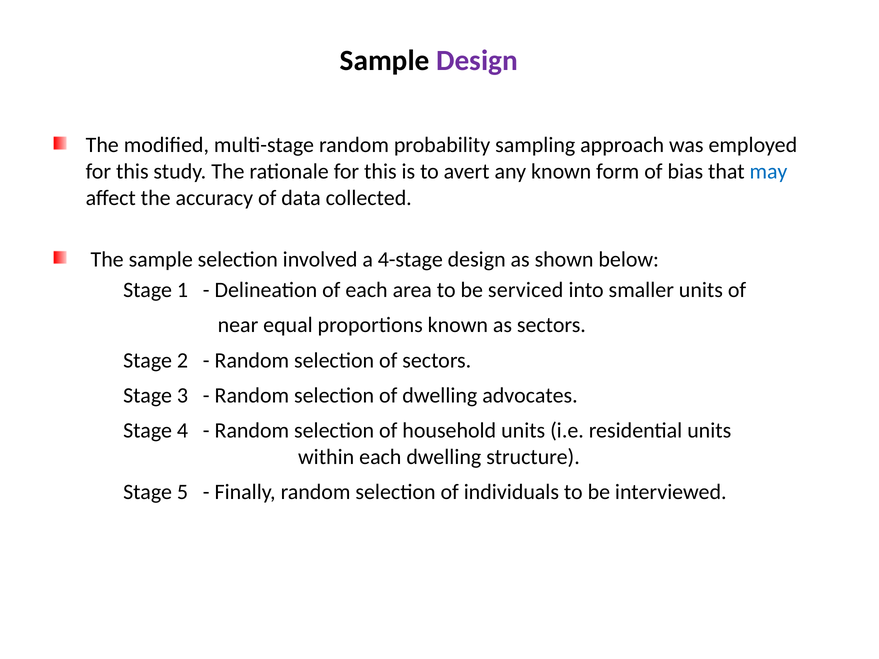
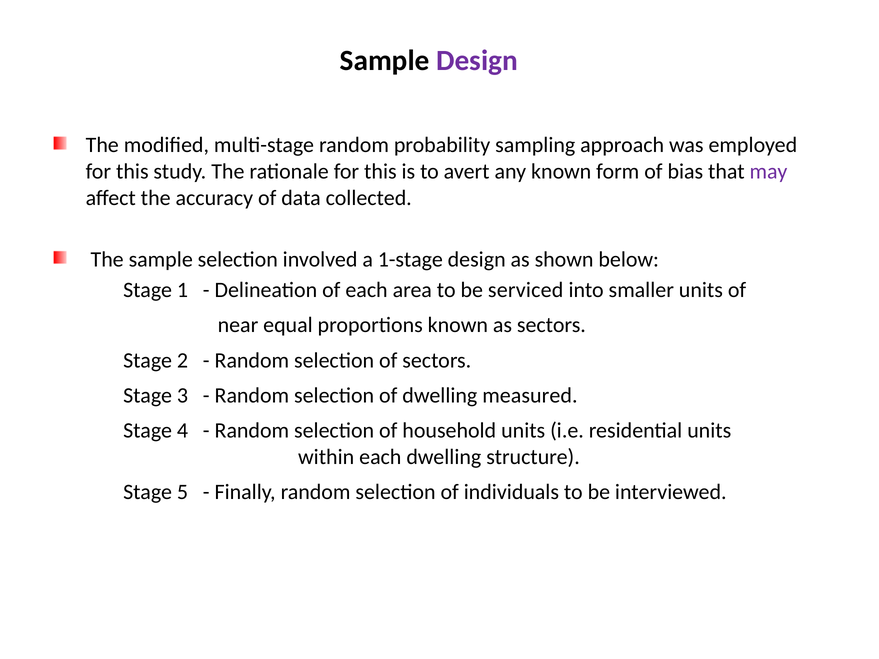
may colour: blue -> purple (768, 171)
4-stage: 4-stage -> 1-stage (410, 259)
advocates: advocates -> measured (530, 396)
